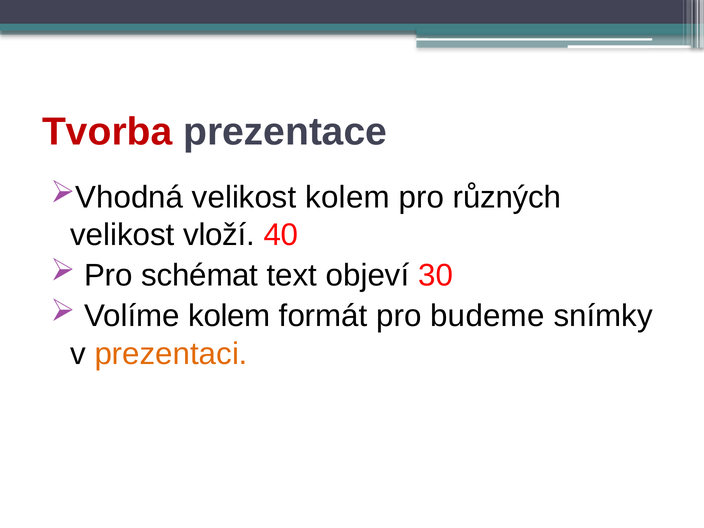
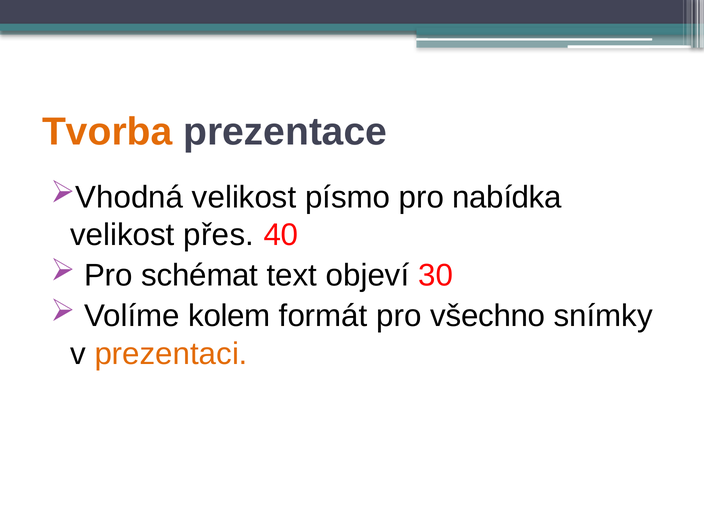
Tvorba colour: red -> orange (107, 132)
velikost kolem: kolem -> písmo (348, 198)
různých: různých -> nabídka (507, 198)
vloží: vloží -> přes (219, 235)
budeme: budeme -> všechno (488, 316)
